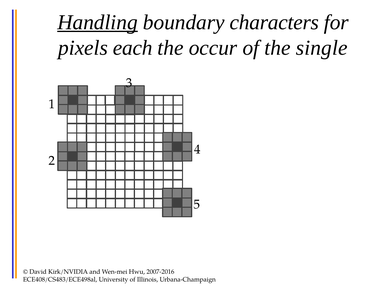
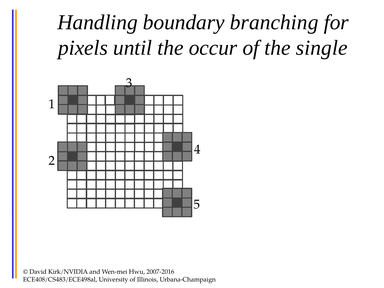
Handling underline: present -> none (97, 22)
characters: characters -> branching (274, 22)
each: each -> until (133, 48)
